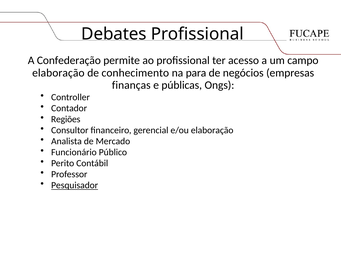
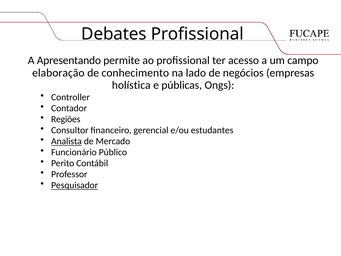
Confederação: Confederação -> Apresentando (69, 60)
para: para -> lado (196, 73)
finanças: finanças -> holística (131, 85)
e/ou elaboração: elaboração -> estudantes (212, 130)
Analista underline: none -> present (66, 141)
